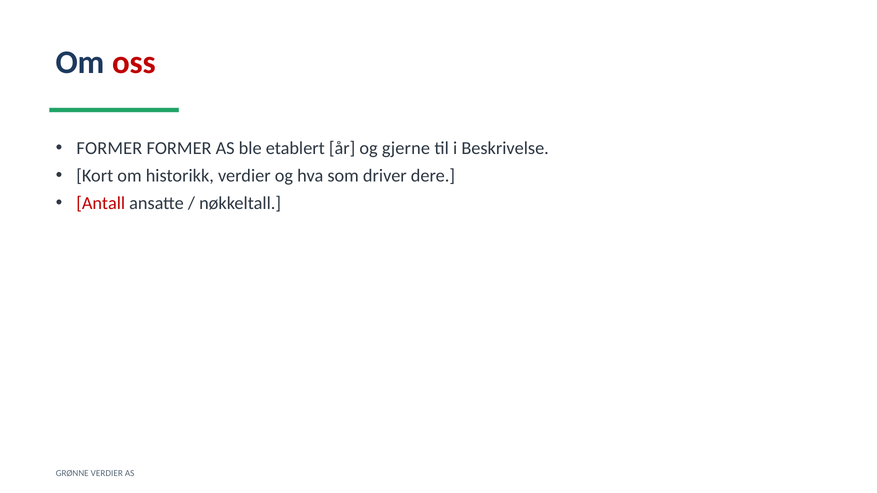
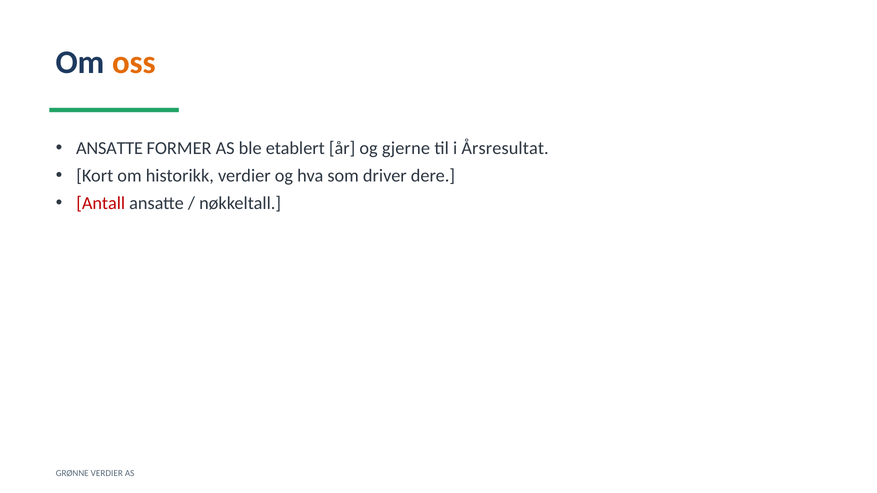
oss colour: red -> orange (134, 63)
FORMER: FORMER -> ANSATTE (110, 149)
Beskrivelse: Beskrivelse -> Årsresultat (505, 149)
